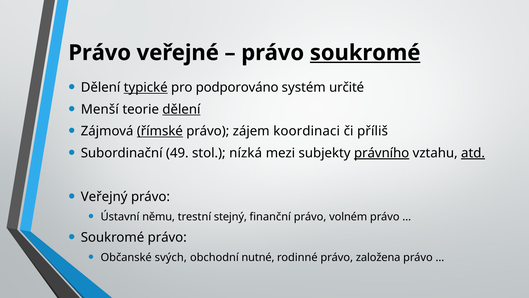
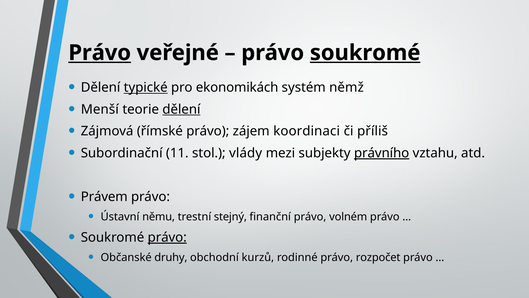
Právo underline: none -> present (100, 53)
podporováno: podporováno -> ekonomikách (237, 87)
určité: určité -> němž (346, 87)
římské underline: present -> none (160, 131)
49: 49 -> 11 (177, 153)
nízká: nízká -> vlády (246, 153)
atd underline: present -> none (473, 153)
Veřejný: Veřejný -> Právem (104, 197)
právo underline: none -> present (167, 237)
svých: svých -> druhy (171, 257)
nutné: nutné -> kurzů (258, 257)
založena: založena -> rozpočet (378, 257)
